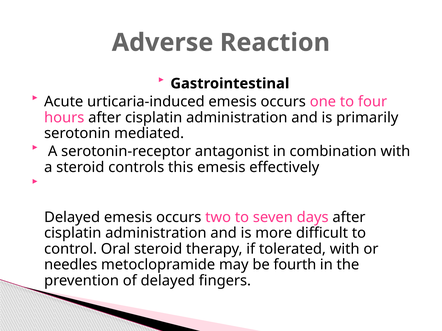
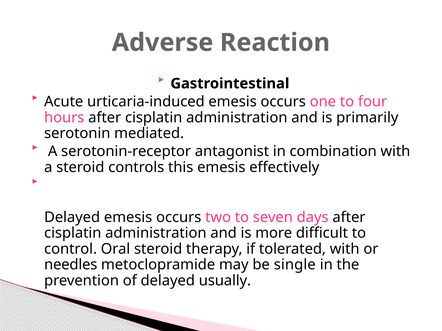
fourth: fourth -> single (295, 265)
fingers: fingers -> usually (225, 281)
